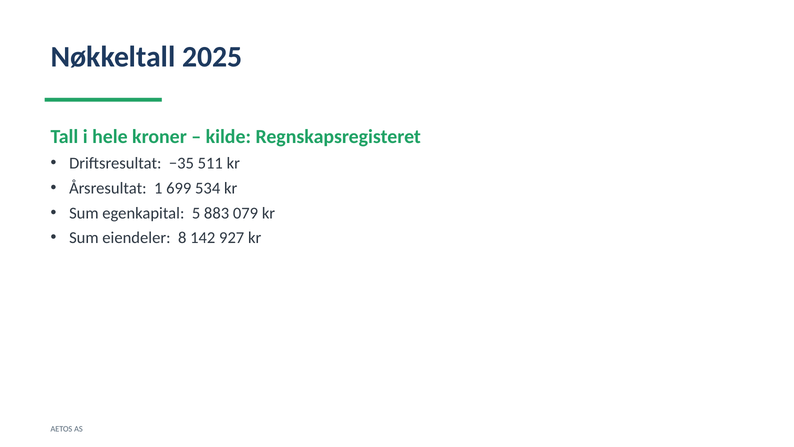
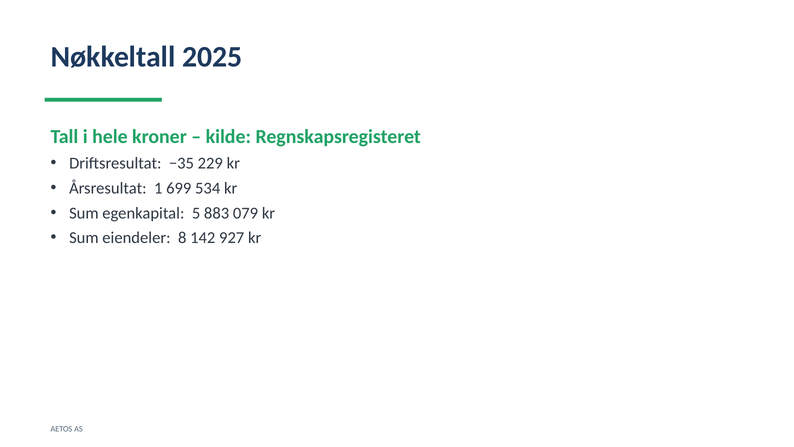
511: 511 -> 229 (210, 163)
